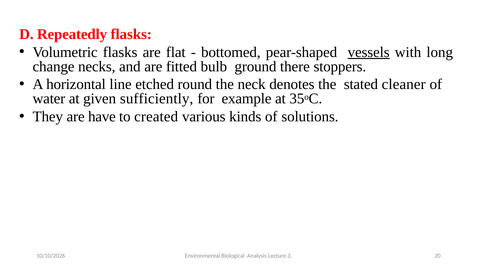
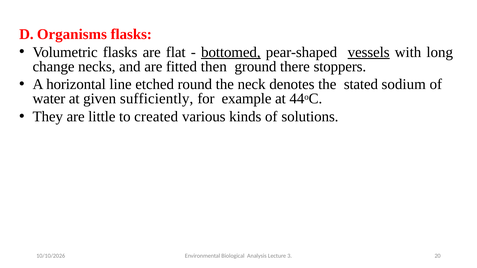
Repeatedly: Repeatedly -> Organisms (72, 34)
bottomed underline: none -> present (231, 52)
bulb: bulb -> then (214, 67)
cleaner: cleaner -> sodium (404, 84)
35: 35 -> 44 (297, 99)
have: have -> little (102, 117)
